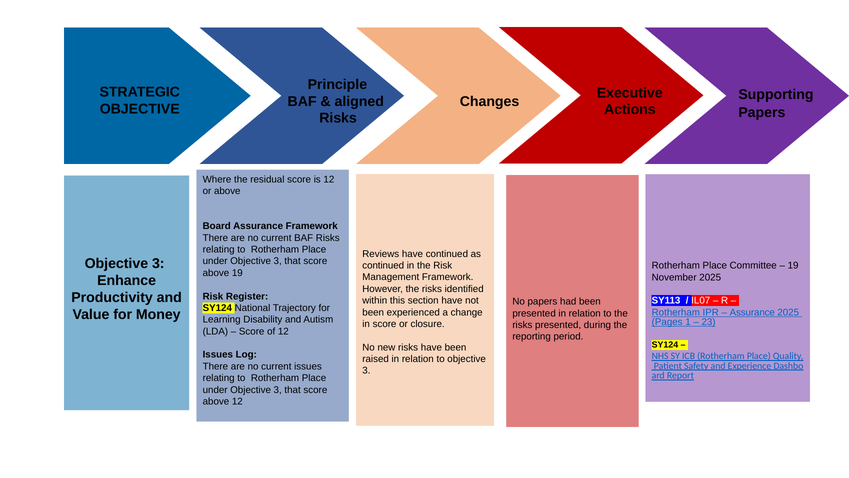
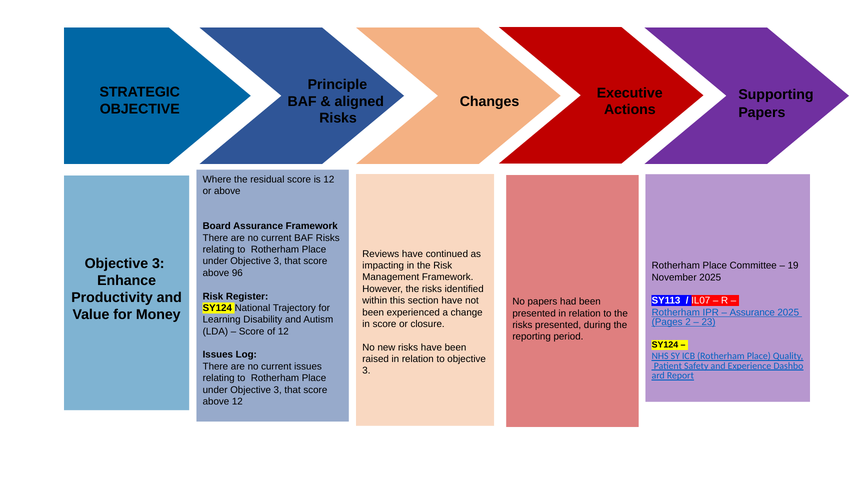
continued: continued -> impacting (383, 265)
above 19: 19 -> 96 (237, 273)
1: 1 -> 2 (688, 322)
